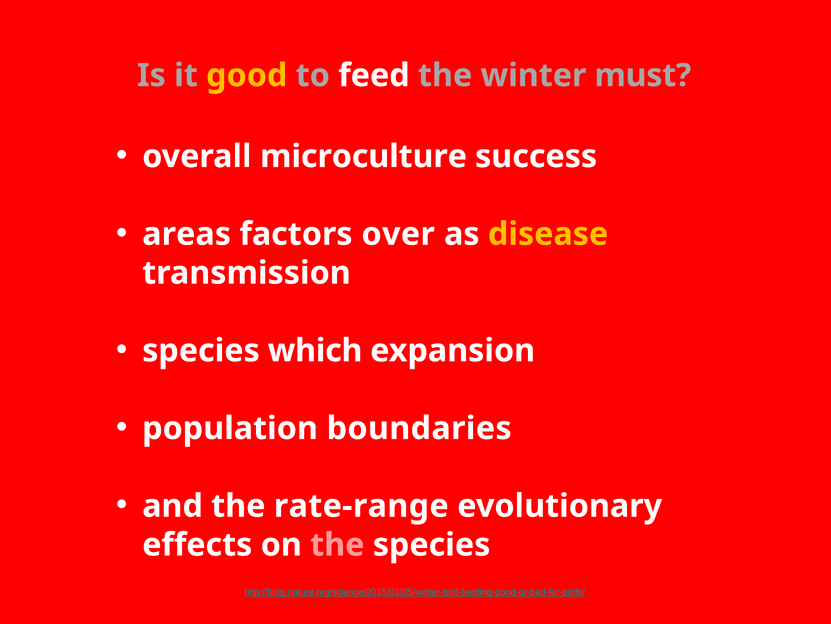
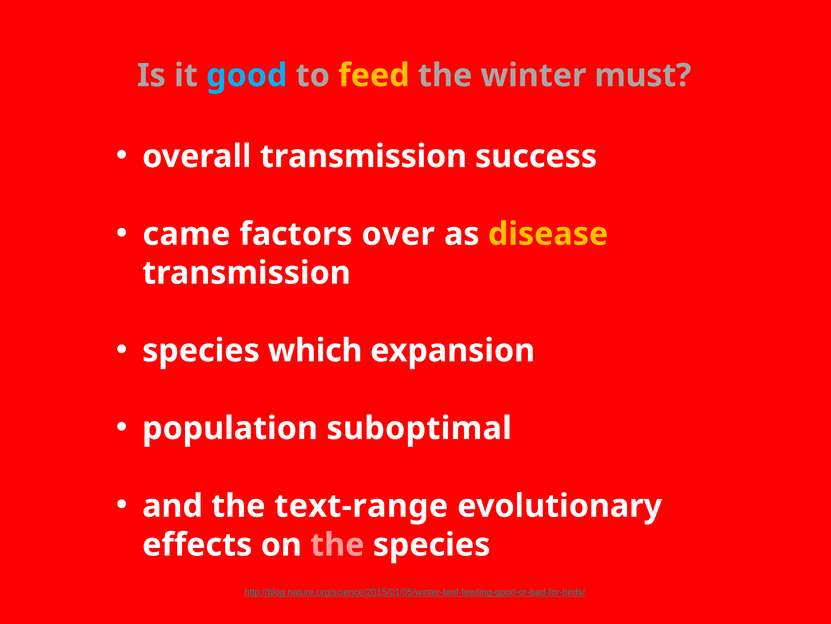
good colour: yellow -> light blue (247, 75)
feed colour: white -> yellow (374, 75)
overall microculture: microculture -> transmission (364, 156)
areas: areas -> came (186, 234)
boundaries: boundaries -> suboptimal (419, 428)
rate-range: rate-range -> text-range (361, 505)
